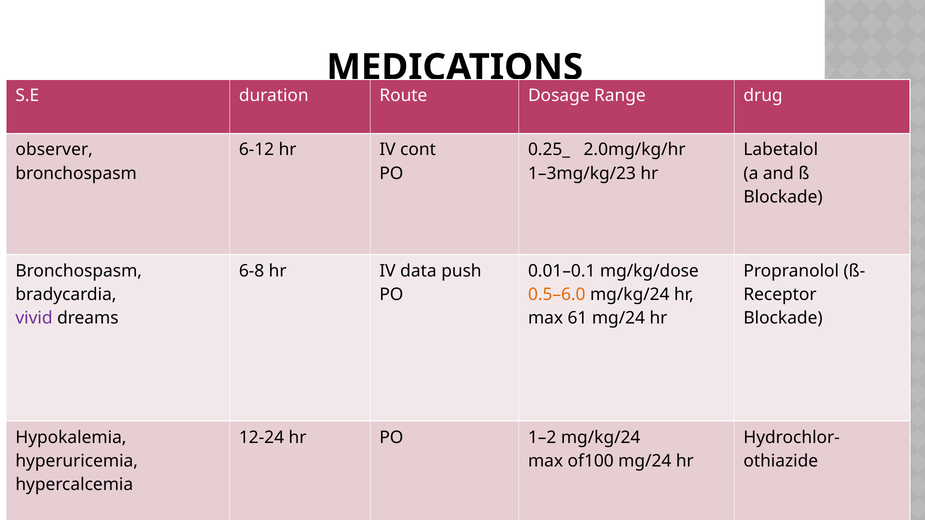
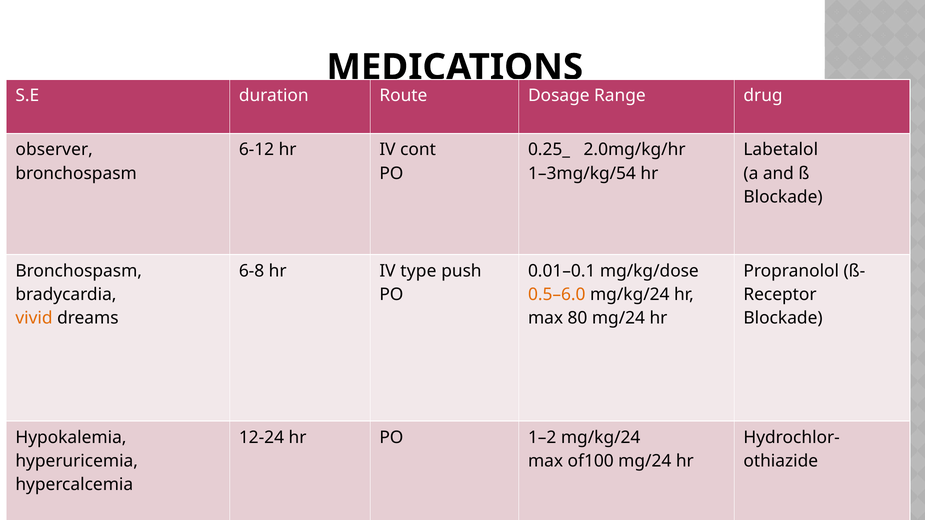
1–3mg/kg/23: 1–3mg/kg/23 -> 1–3mg/kg/54 (582, 173)
data: data -> type (418, 271)
vivid colour: purple -> orange (34, 318)
61: 61 -> 80 (577, 318)
